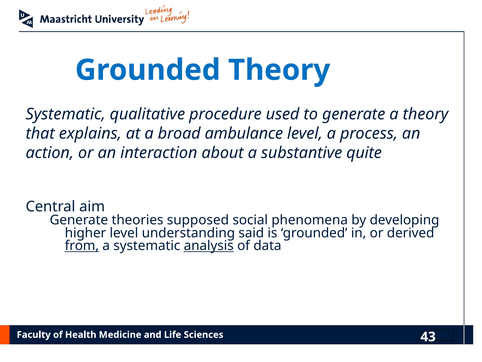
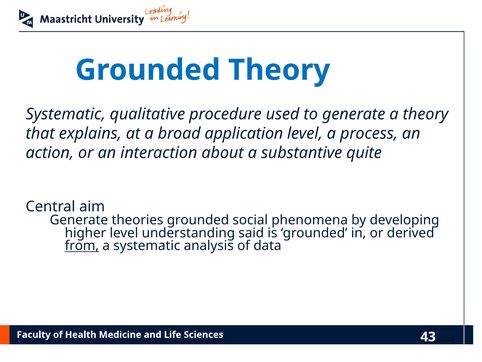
ambulance: ambulance -> application (244, 133)
theories supposed: supposed -> grounded (198, 220)
analysis underline: present -> none (209, 246)
